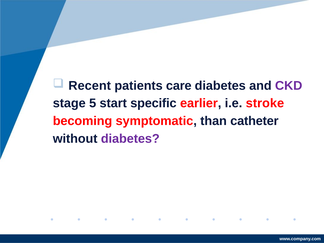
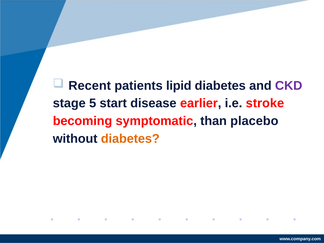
care: care -> lipid (179, 86)
specific: specific -> disease (153, 103)
catheter: catheter -> placebo (254, 121)
diabetes colour: purple -> orange (130, 139)
